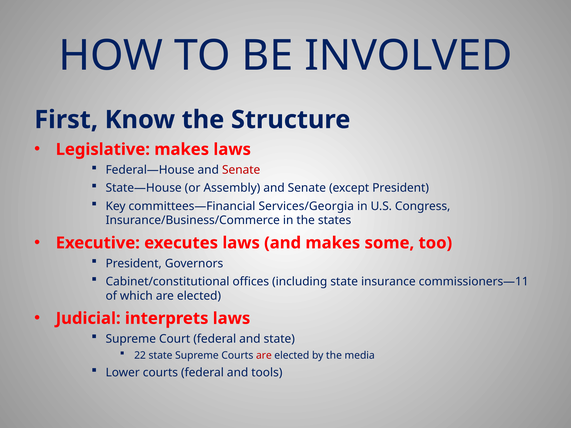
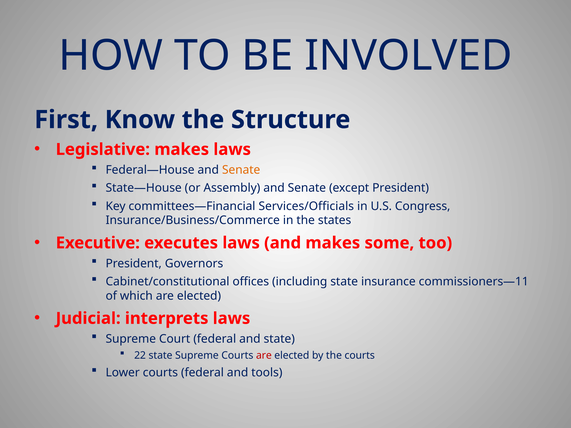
Senate colour: red -> orange (241, 170)
Services/Georgia: Services/Georgia -> Services/Officials (306, 206)
the media: media -> courts (360, 356)
